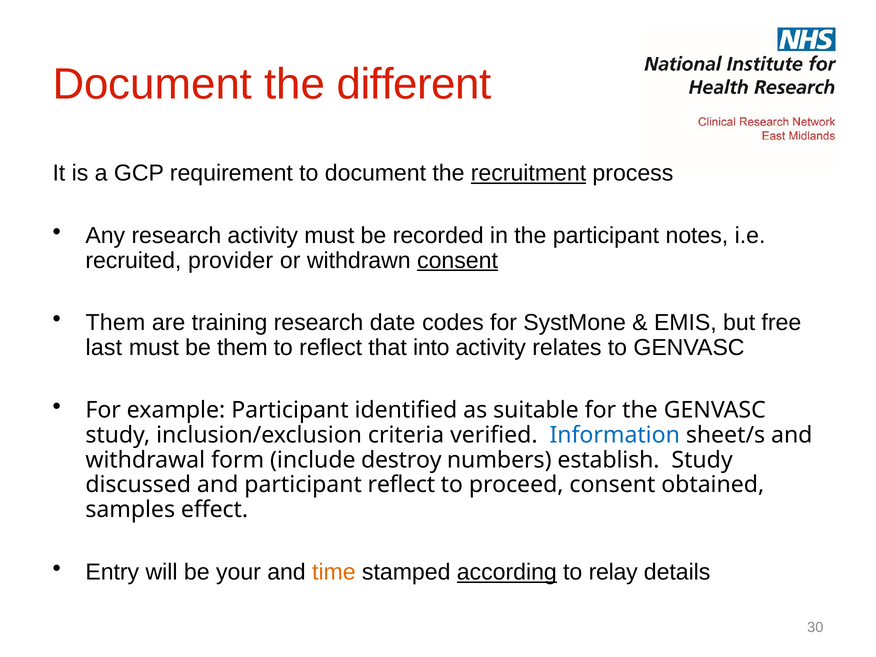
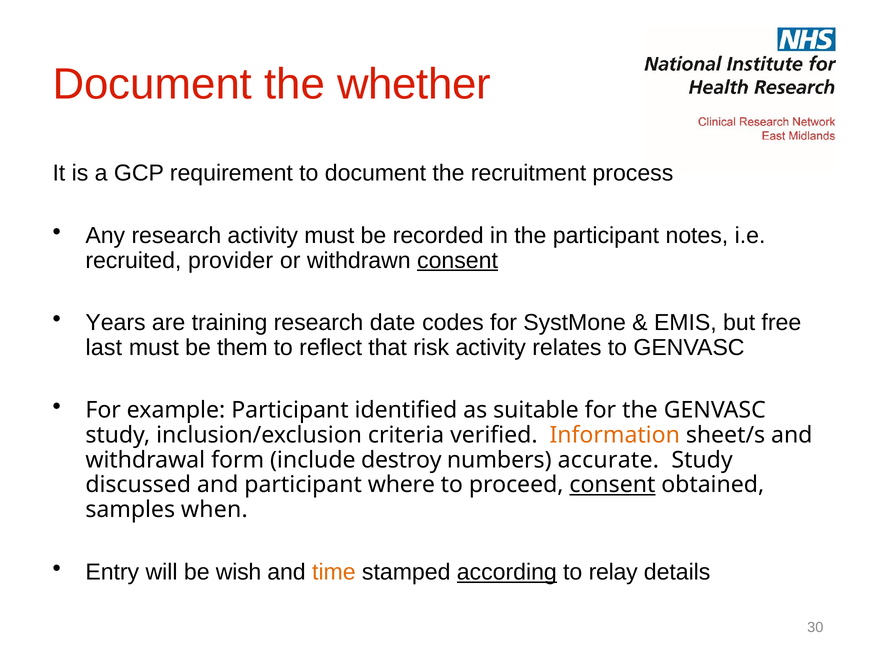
different: different -> whether (414, 84)
recruitment underline: present -> none (528, 173)
Them: Them -> Years (116, 323)
into: into -> risk (431, 348)
Information colour: blue -> orange (615, 435)
establish: establish -> accurate (608, 460)
participant reflect: reflect -> where (401, 485)
consent underline: none -> present (612, 485)
effect: effect -> when (214, 510)
your: your -> wish (239, 572)
